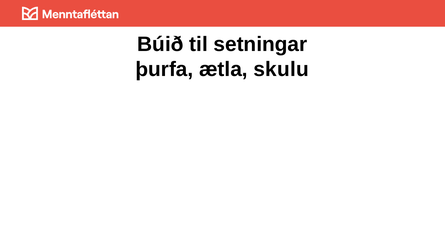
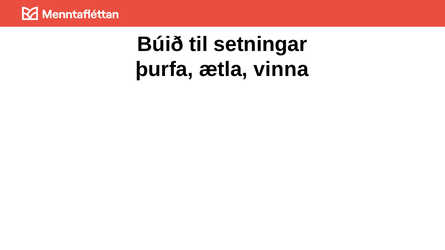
skulu: skulu -> vinna (281, 70)
